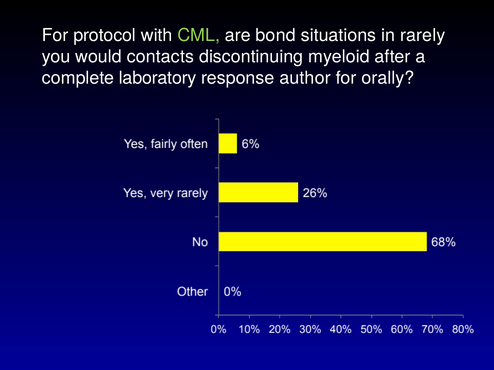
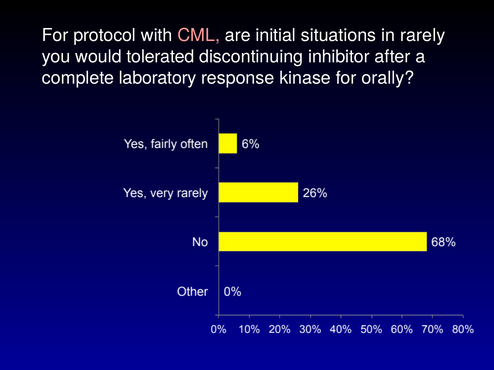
CML colour: light green -> pink (199, 35)
bond: bond -> initial (276, 35)
contacts: contacts -> tolerated (161, 57)
myeloid: myeloid -> inhibitor (339, 57)
author: author -> kinase (305, 78)
